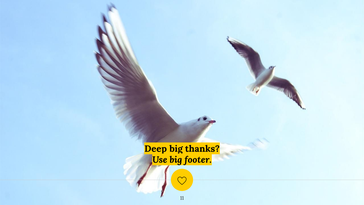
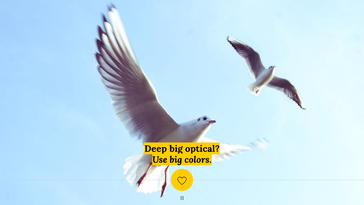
thanks: thanks -> optical (202, 149)
footer: footer -> colors (198, 160)
